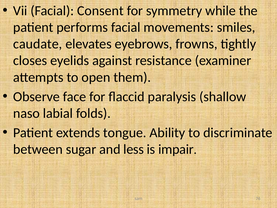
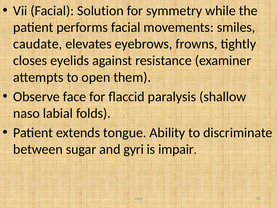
Consent: Consent -> Solution (100, 11)
less: less -> gyri (134, 149)
